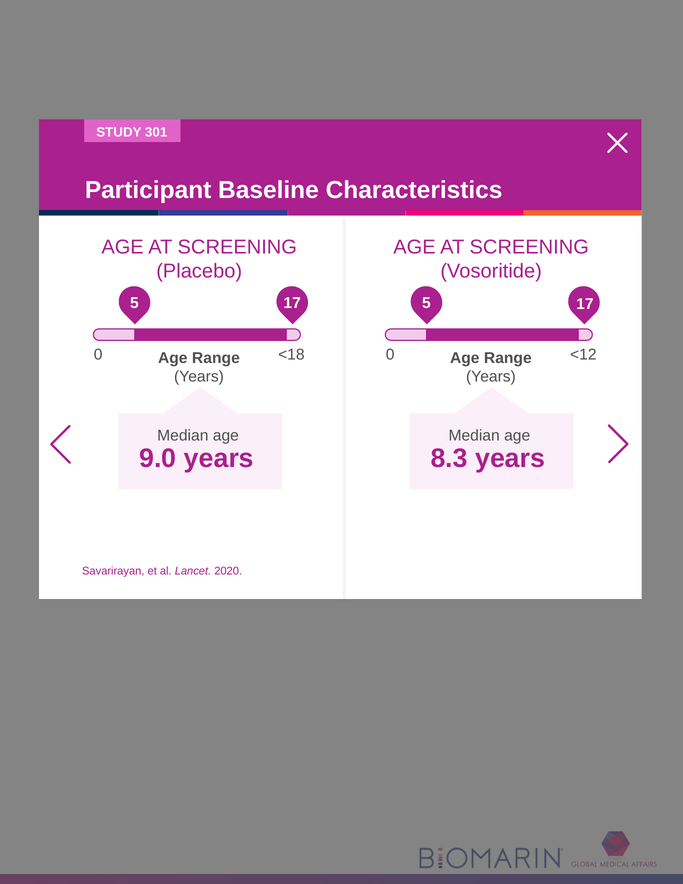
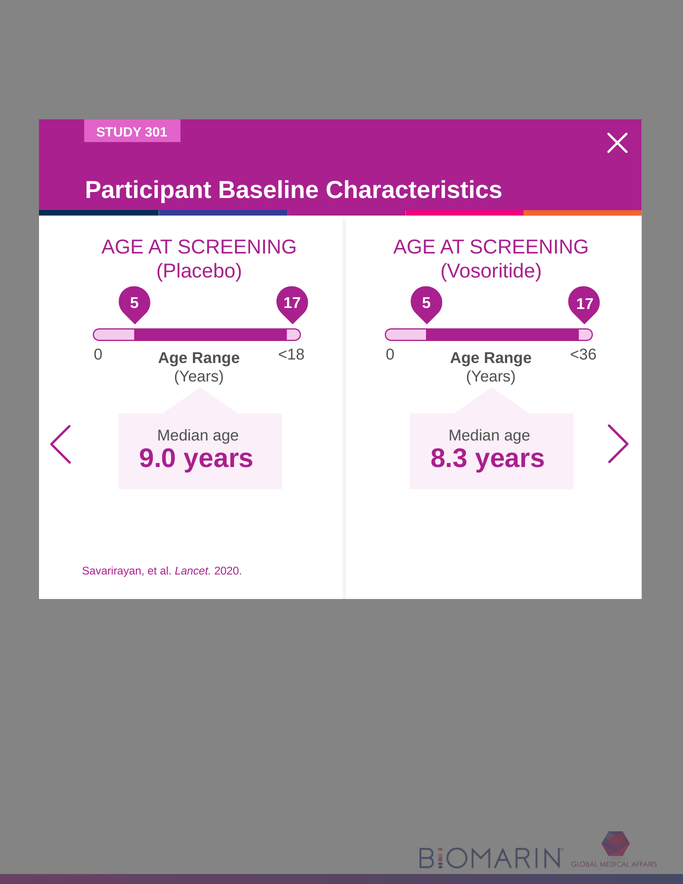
<12: <12 -> <36 (583, 355)
